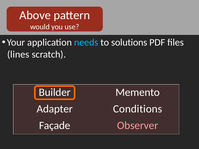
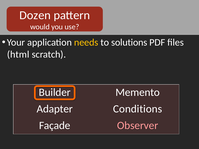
Above: Above -> Dozen (35, 15)
needs colour: light blue -> yellow (86, 42)
lines: lines -> html (18, 54)
